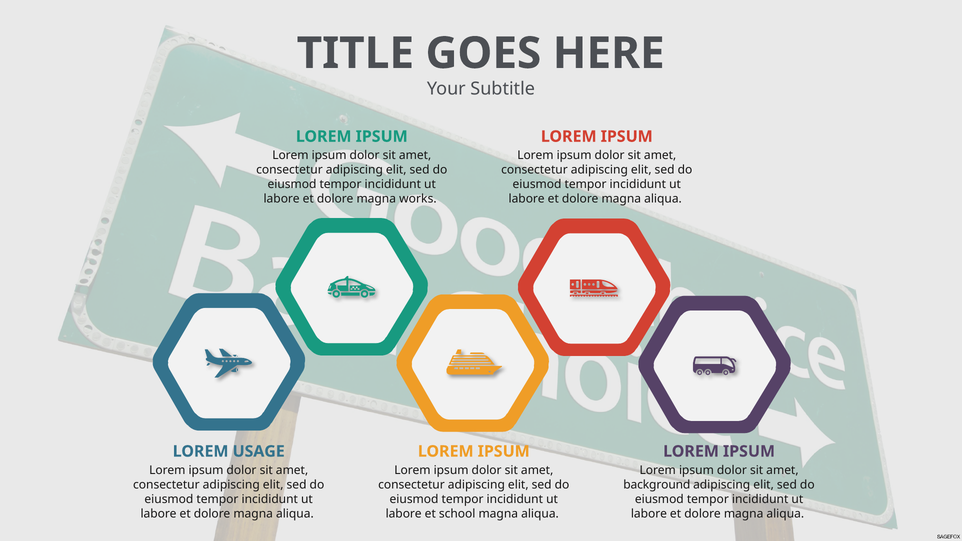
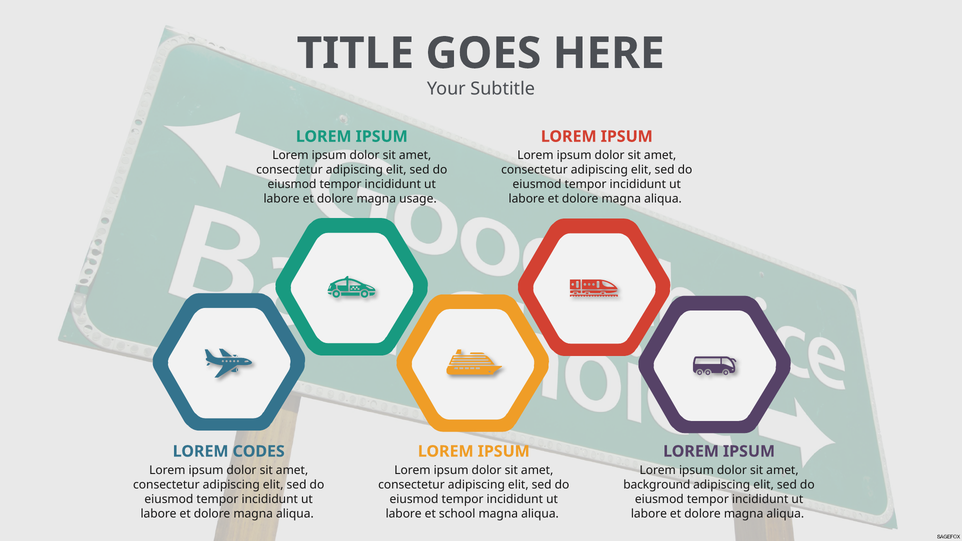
works: works -> usage (418, 199)
USAGE: USAGE -> CODES (259, 451)
